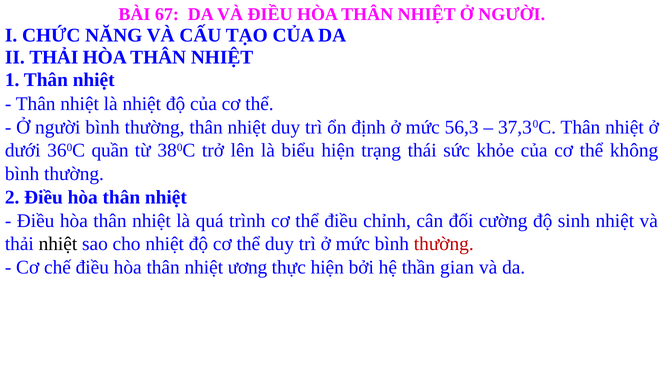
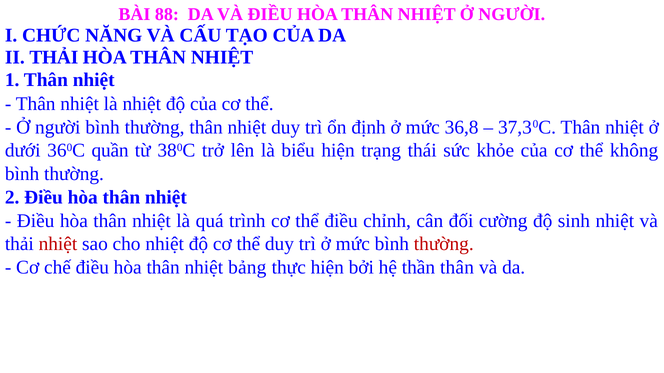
67: 67 -> 88 (167, 14)
56,3: 56,3 -> 36,8 (462, 128)
nhiệt colour: black -> red (58, 244)
ương: ương -> bảng (247, 268)
thần gian: gian -> thân (457, 268)
